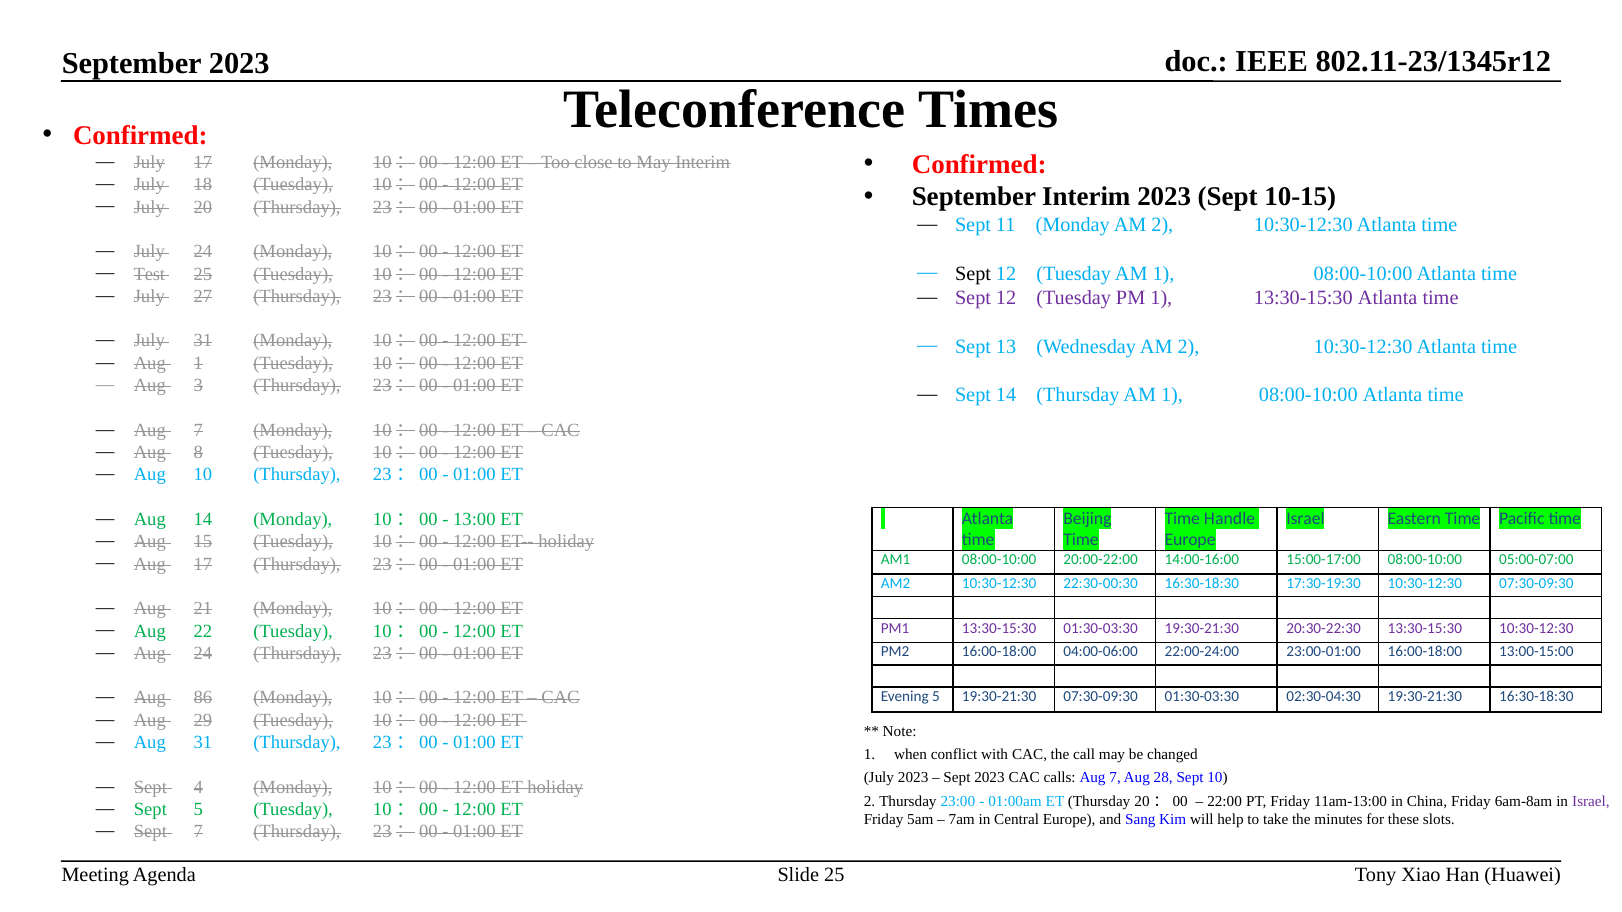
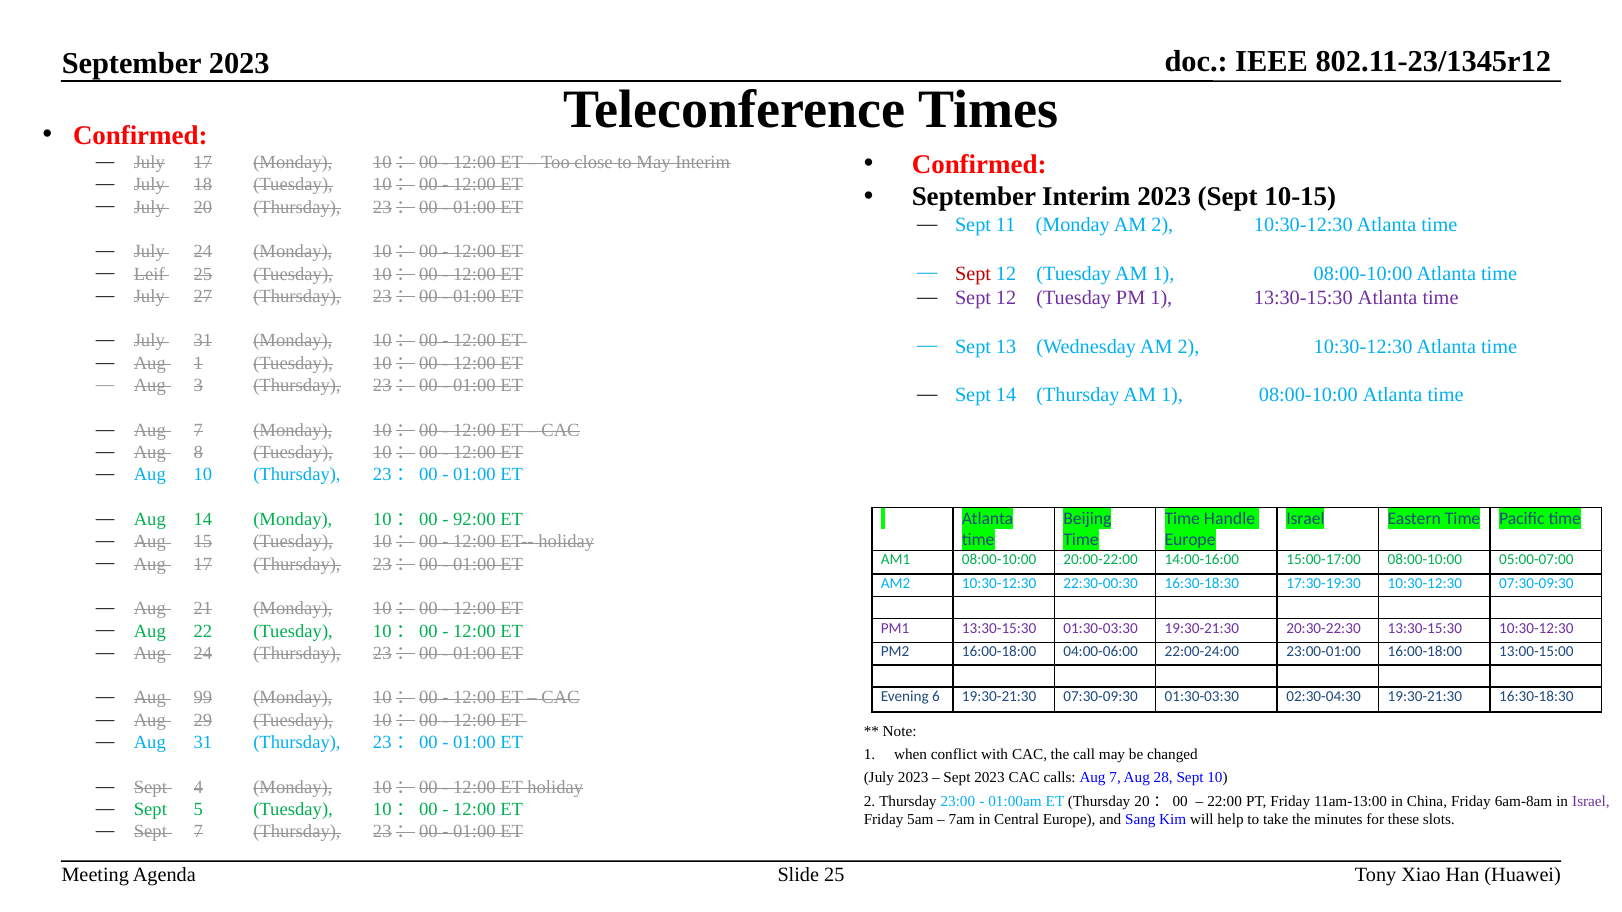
Sept colour: black -> red (973, 273)
Test: Test -> Leif (149, 274)
13:00: 13:00 -> 92:00 (474, 520)
86: 86 -> 99 (203, 698)
Evening 5: 5 -> 6 (936, 697)
